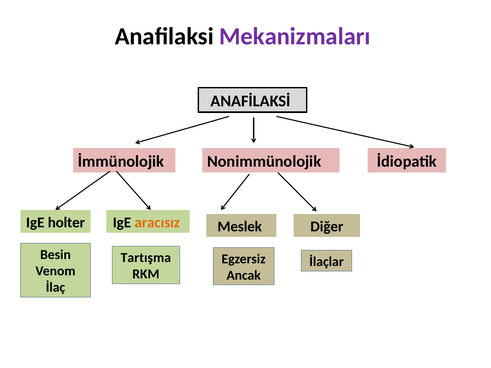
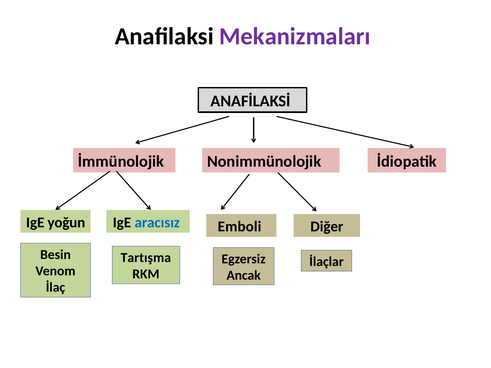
holter: holter -> yoğun (66, 223)
aracısız colour: orange -> blue (157, 223)
Meslek: Meslek -> Emboli (240, 227)
